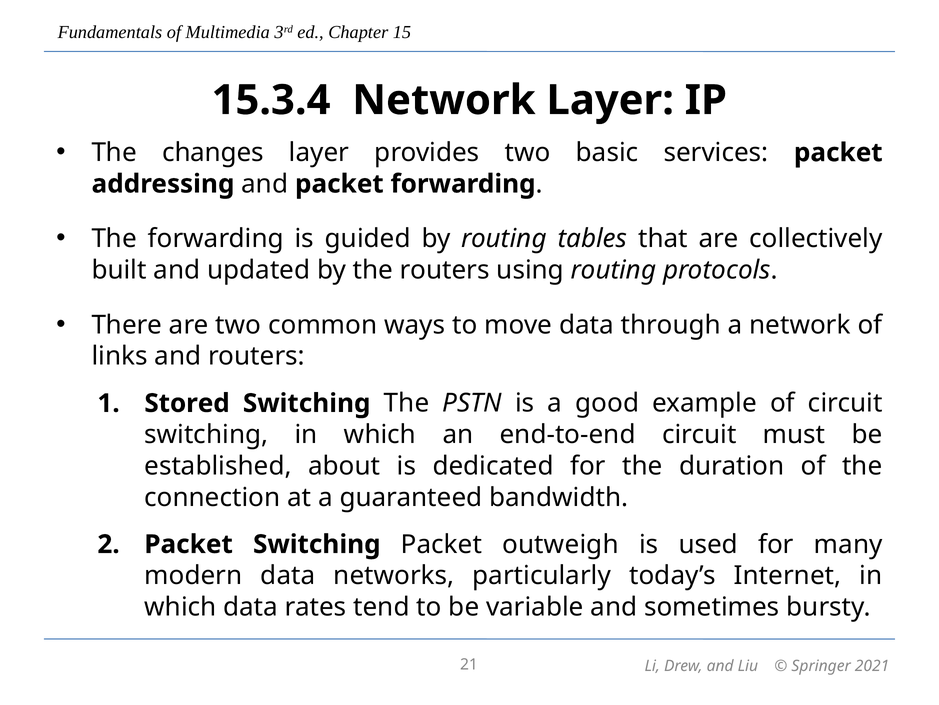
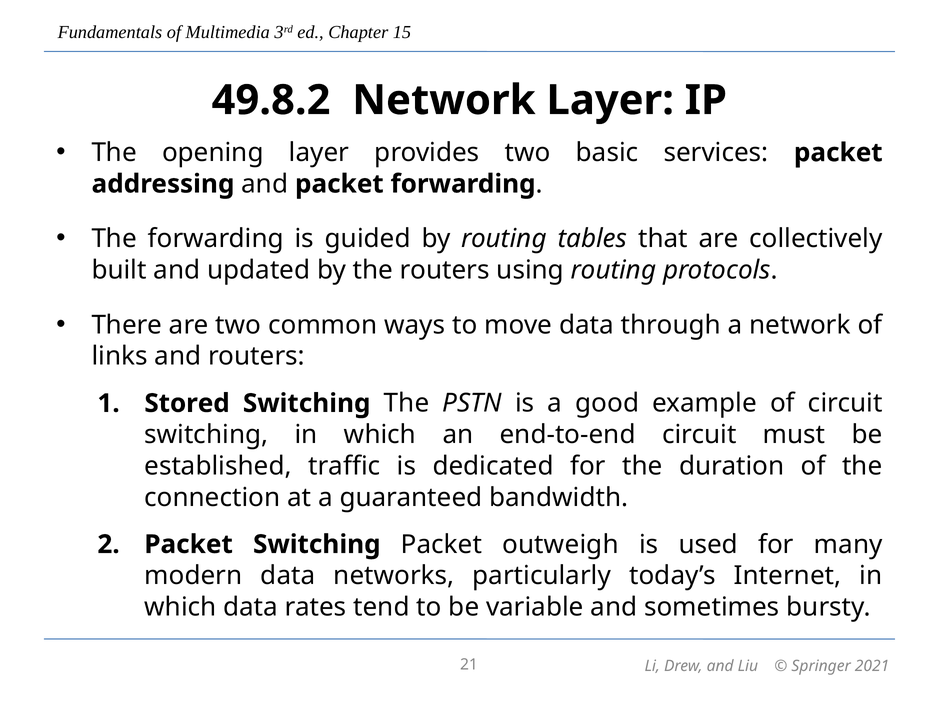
15.3.4: 15.3.4 -> 49.8.2 (271, 100)
changes: changes -> opening (213, 152)
about: about -> traffic (344, 466)
